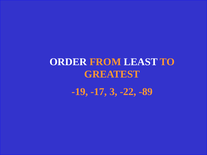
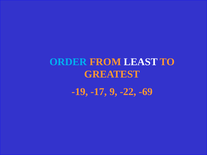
ORDER colour: white -> light blue (68, 62)
3: 3 -> 9 (113, 92)
-89: -89 -> -69 (146, 92)
